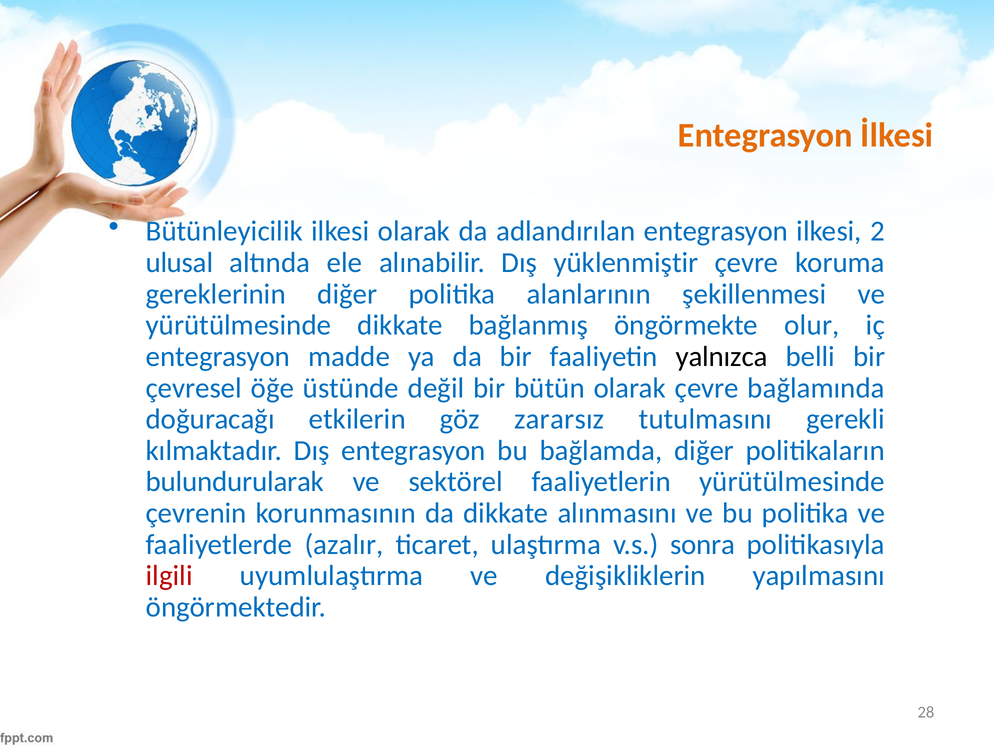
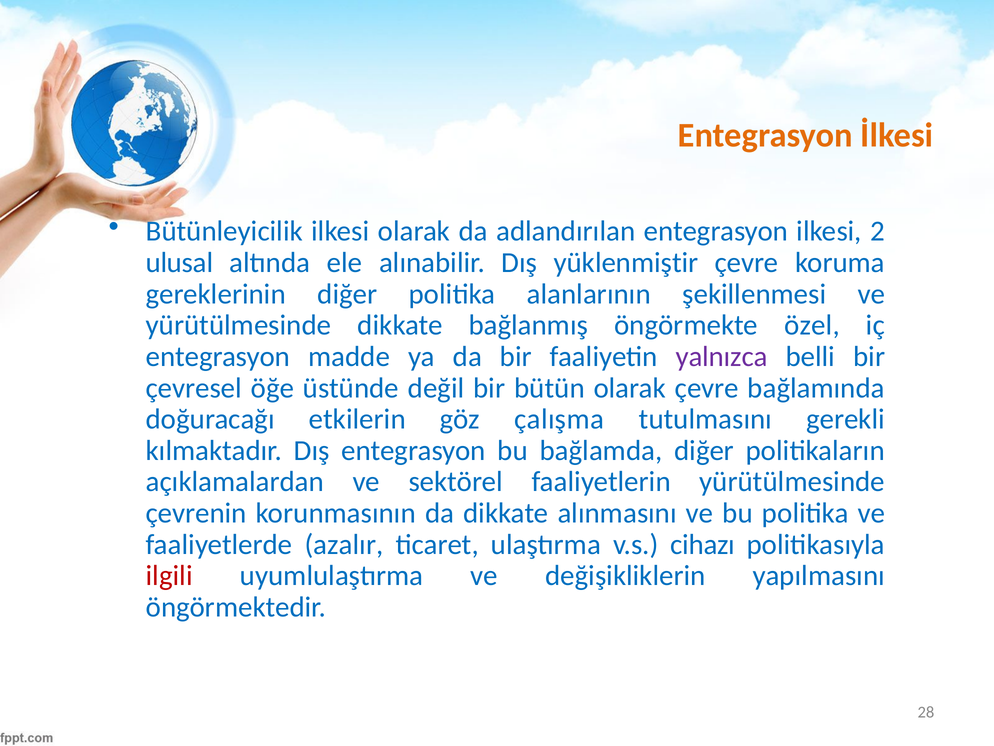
olur: olur -> özel (812, 325)
yalnızca colour: black -> purple (722, 356)
zararsız: zararsız -> çalışma (559, 419)
bulundurularak: bulundurularak -> açıklamalardan (235, 482)
sonra: sonra -> cihazı (703, 544)
